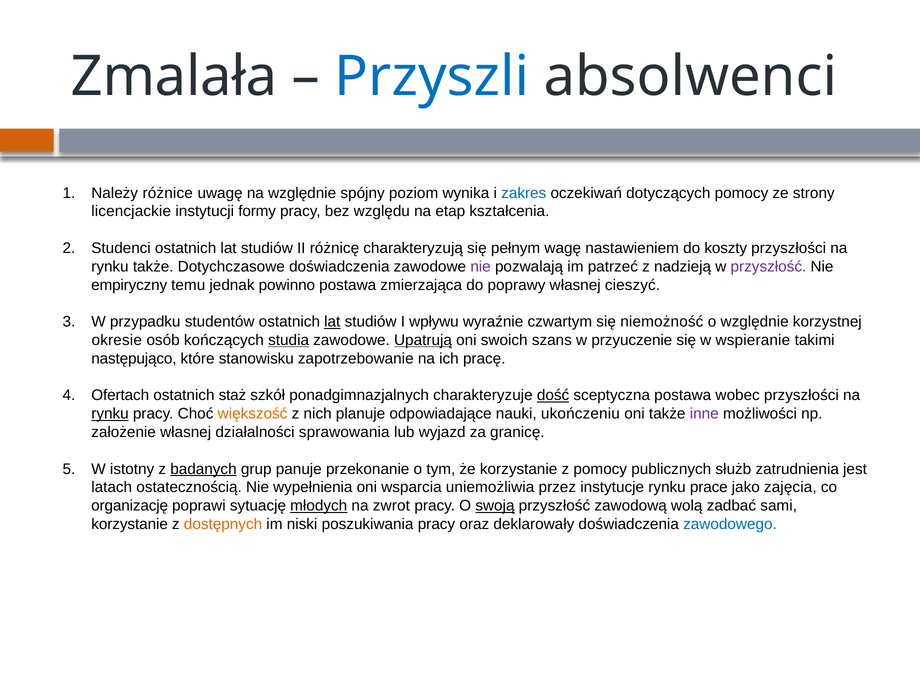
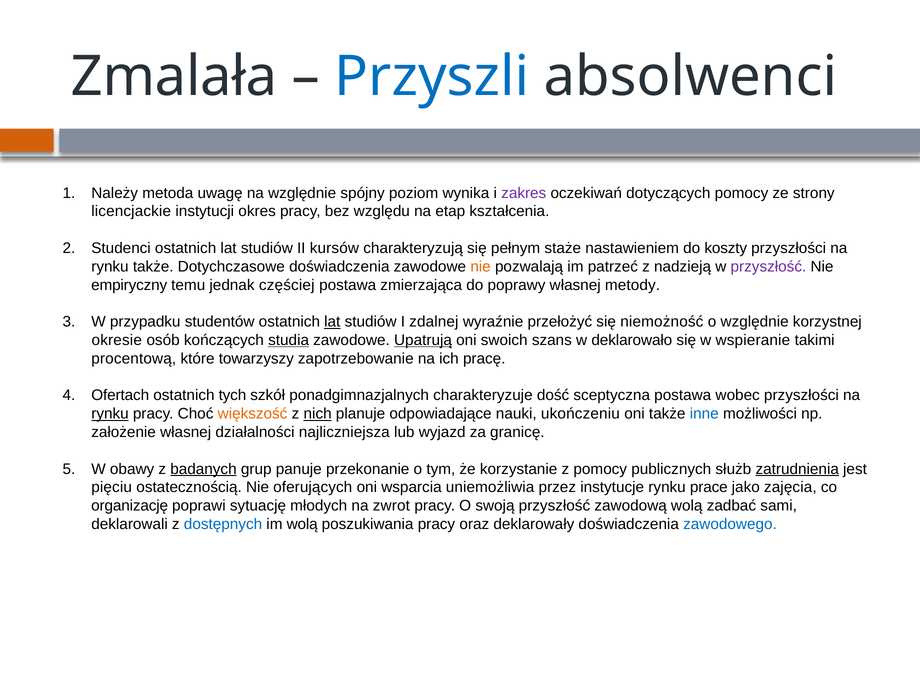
różnice: różnice -> metoda (168, 193)
zakres colour: blue -> purple (524, 193)
formy: formy -> okres (257, 211)
różnicę: różnicę -> kursów (334, 248)
wagę: wagę -> staże (563, 248)
nie colour: purple -> orange (481, 267)
powinno: powinno -> częściej (287, 285)
cieszyć: cieszyć -> metody (633, 285)
wpływu: wpływu -> zdalnej (434, 322)
czwartym: czwartym -> przełożyć (560, 322)
przyuczenie: przyuczenie -> deklarowało (632, 340)
następująco: następująco -> procentową (134, 359)
stanowisku: stanowisku -> towarzyszy (256, 359)
staż: staż -> tych (232, 395)
dość underline: present -> none (553, 395)
nich underline: none -> present (318, 414)
inne colour: purple -> blue (704, 414)
sprawowania: sprawowania -> najliczniejsza (344, 432)
istotny: istotny -> obawy (132, 469)
zatrudnienia underline: none -> present (797, 469)
latach: latach -> pięciu (112, 487)
wypełnienia: wypełnienia -> oferujących (313, 487)
młodych underline: present -> none (319, 506)
swoją underline: present -> none (495, 506)
korzystanie: korzystanie -> deklarowali (130, 524)
dostępnych colour: orange -> blue (223, 524)
im niski: niski -> wolą (302, 524)
